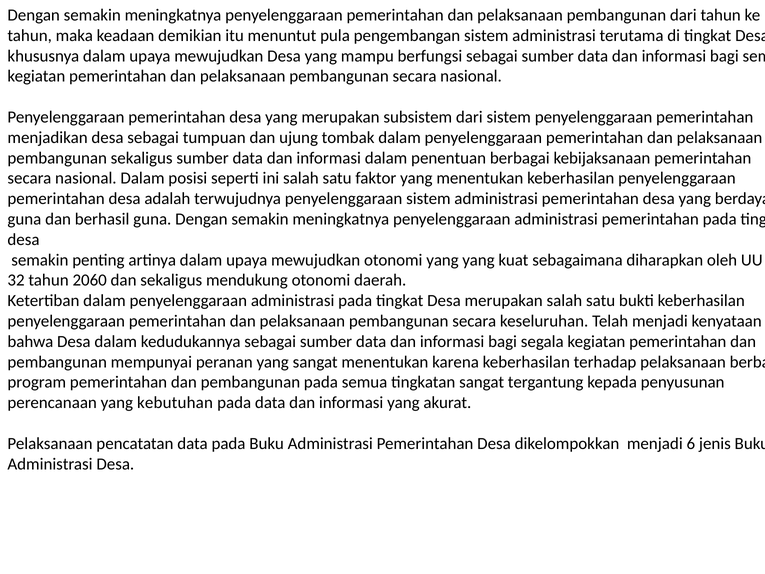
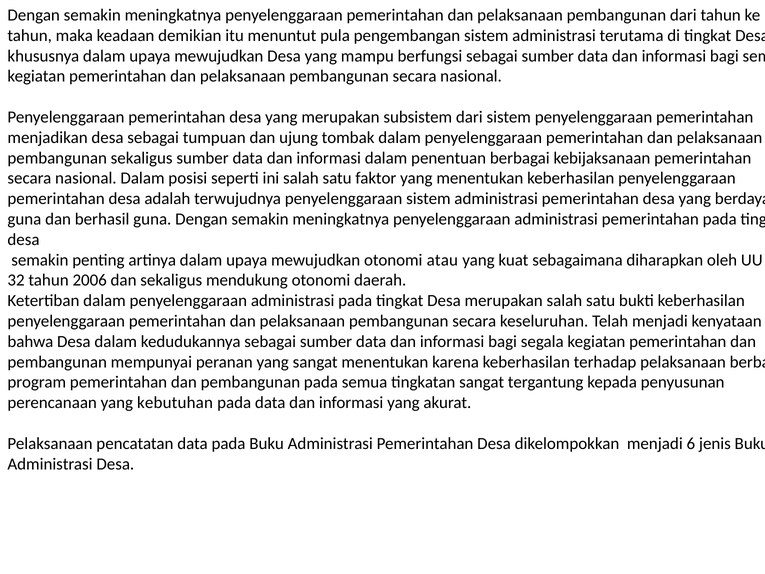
otonomi yang: yang -> atau (442, 260)
2060: 2060 -> 2006 (90, 280)
